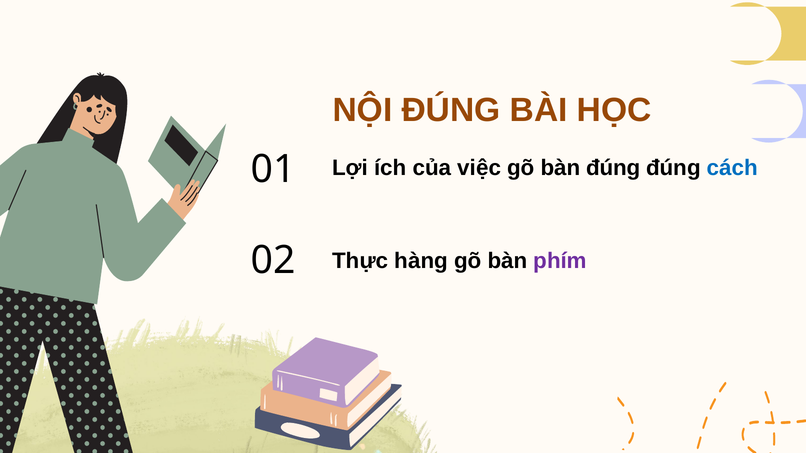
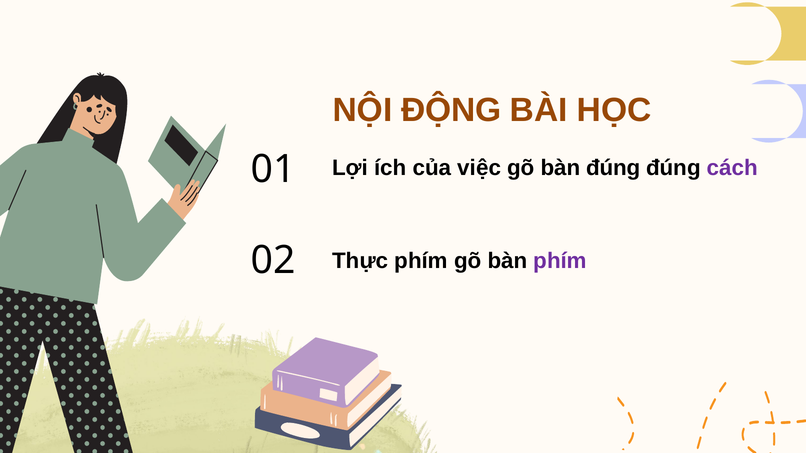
NỘI ĐÚNG: ĐÚNG -> ĐỘNG (451, 110)
cách colour: blue -> purple (732, 168)
Thực hàng: hàng -> phím (421, 261)
